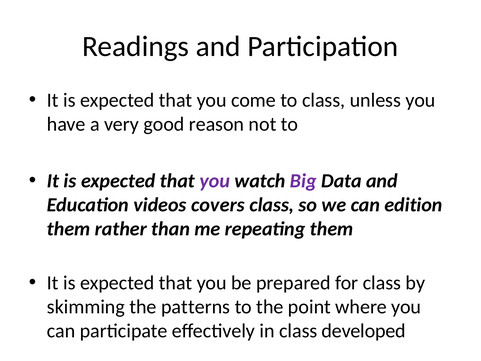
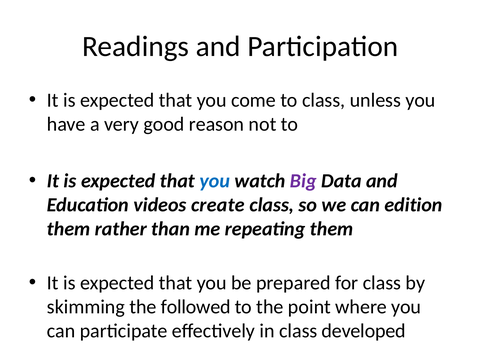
you colour: purple -> blue (215, 181)
covers: covers -> create (218, 205)
patterns: patterns -> followed (196, 307)
